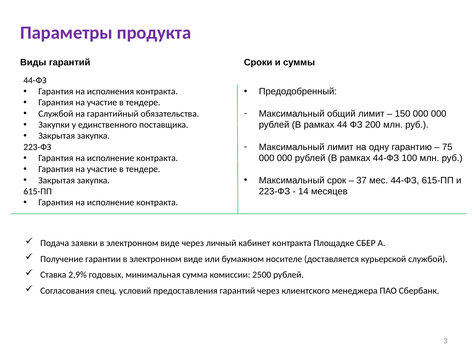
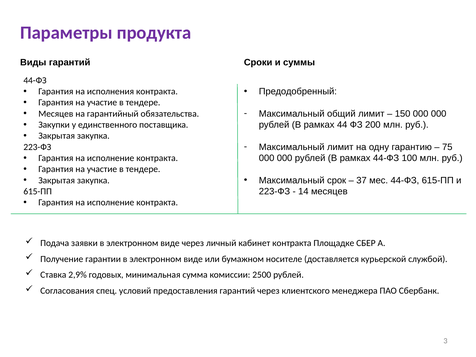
Службой: Службой -> Месяцев (56, 114)
